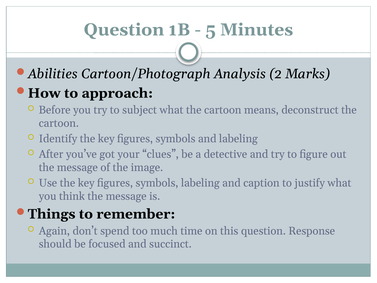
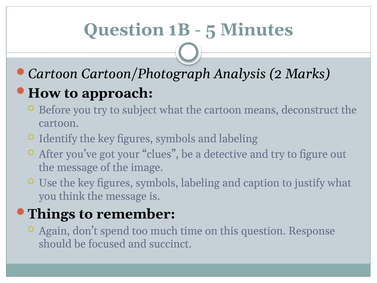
Abilities: Abilities -> Cartoon (53, 74)
